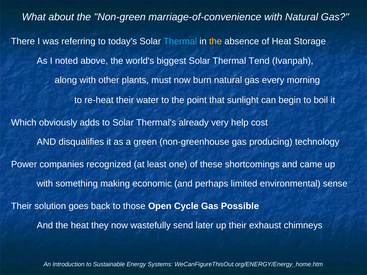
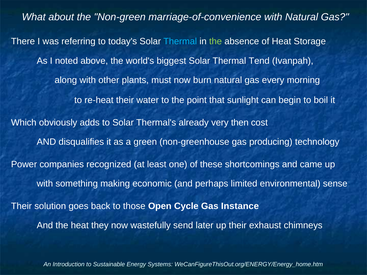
the colour: yellow -> light green (216, 42)
help: help -> then (240, 123)
Possible: Possible -> Instance (240, 206)
